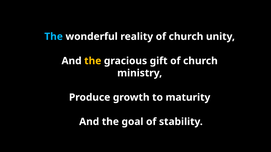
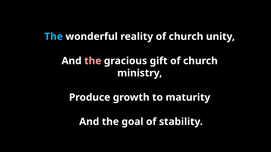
the colour: yellow -> pink (93, 61)
